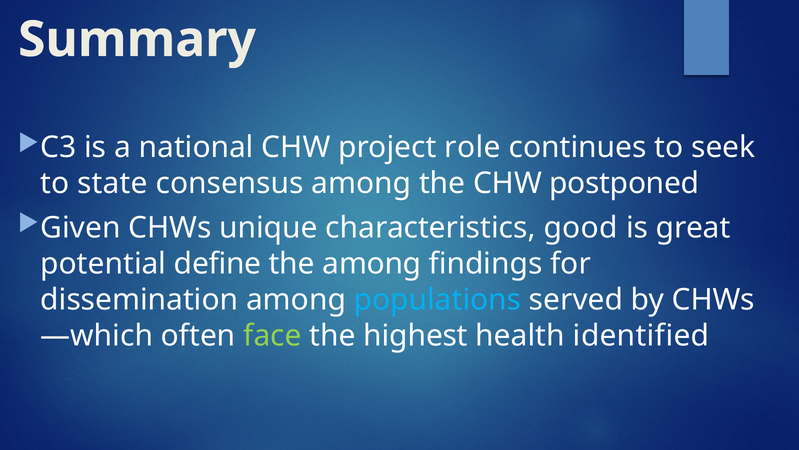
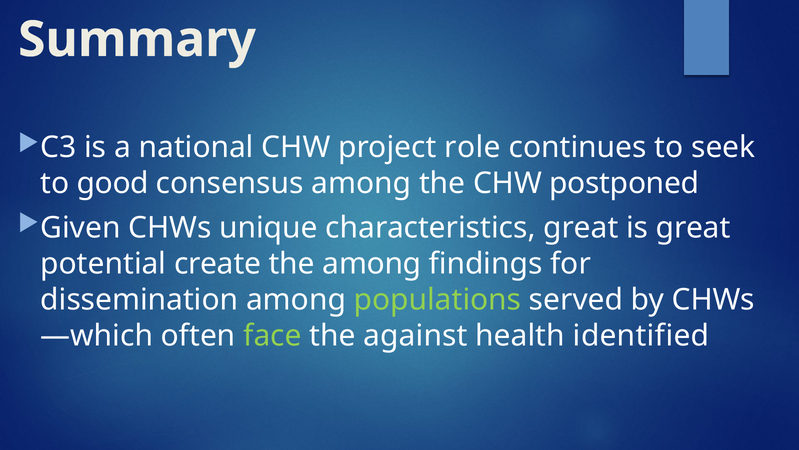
state: state -> good (113, 183)
characteristics good: good -> great (581, 227)
define: define -> create (218, 263)
populations colour: light blue -> light green (437, 299)
highest: highest -> against (415, 335)
